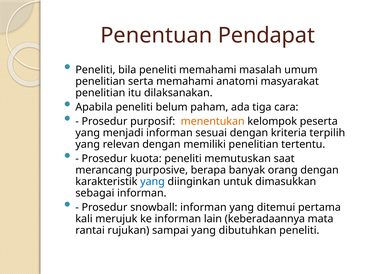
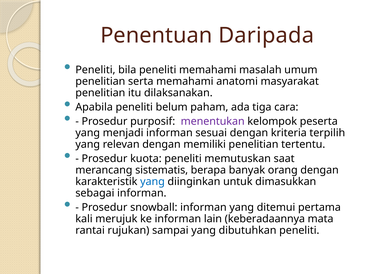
Pendapat: Pendapat -> Daripada (266, 35)
menentukan colour: orange -> purple (213, 122)
purposive: purposive -> sistematis (162, 170)
